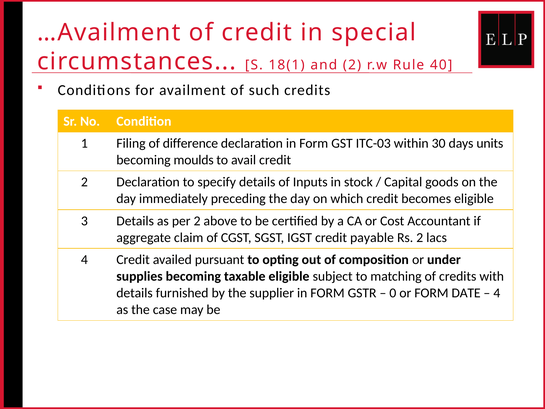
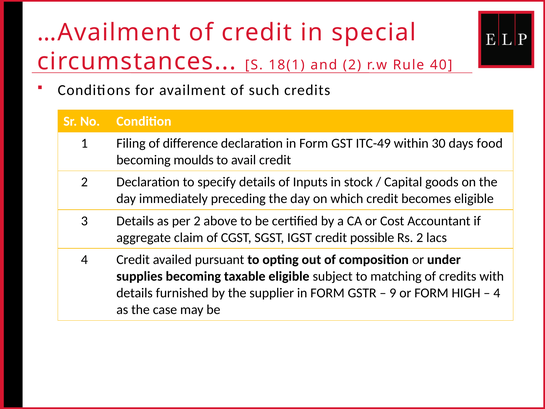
ITC-03: ITC-03 -> ITC-49 (373, 143)
units: units -> food (490, 143)
payable: payable -> possible (372, 237)
0: 0 -> 9 (393, 293)
DATE: DATE -> HIGH (466, 293)
